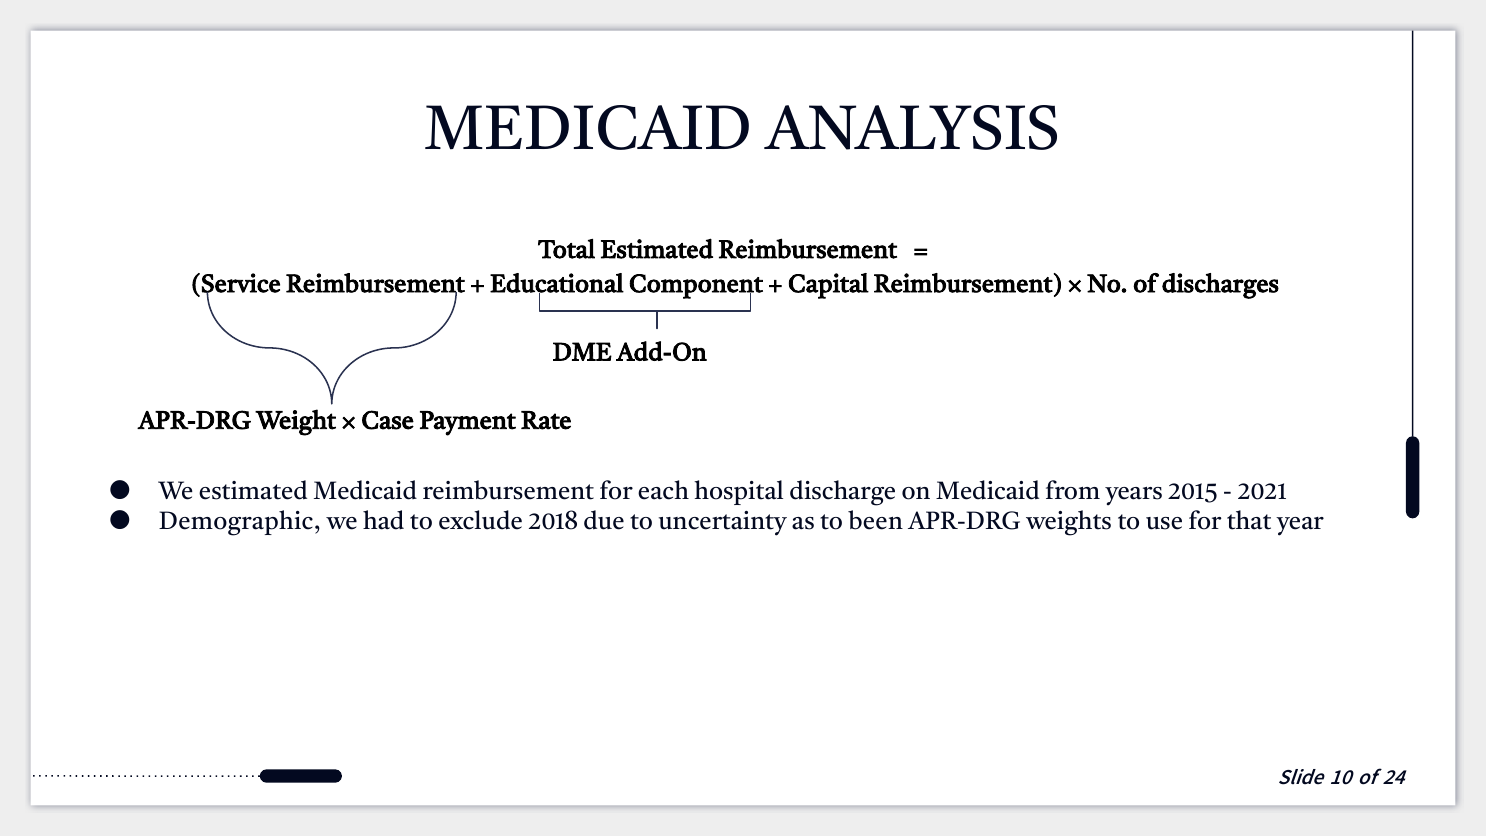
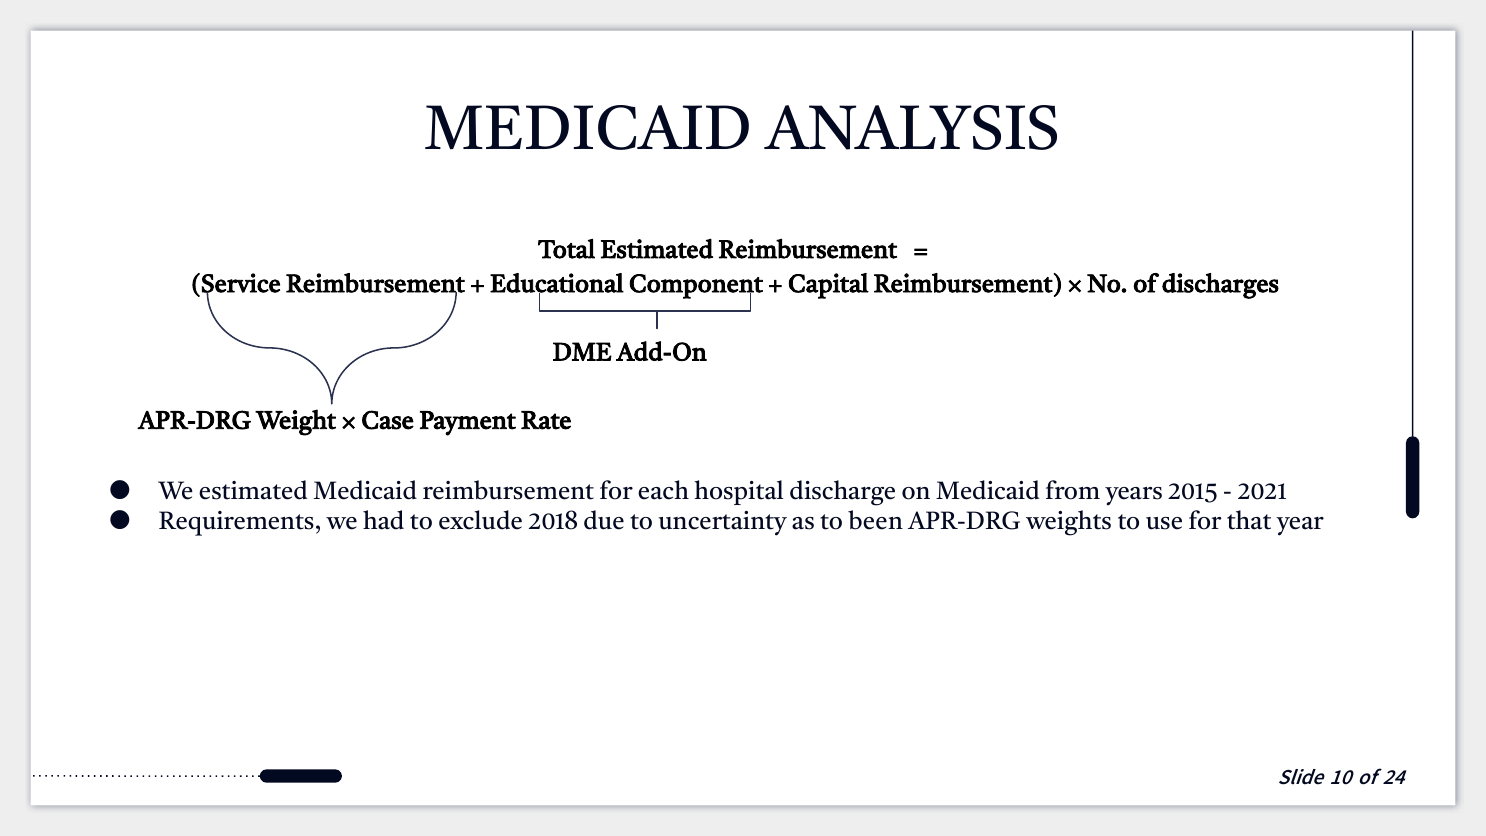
Demographic: Demographic -> Requirements (240, 521)
